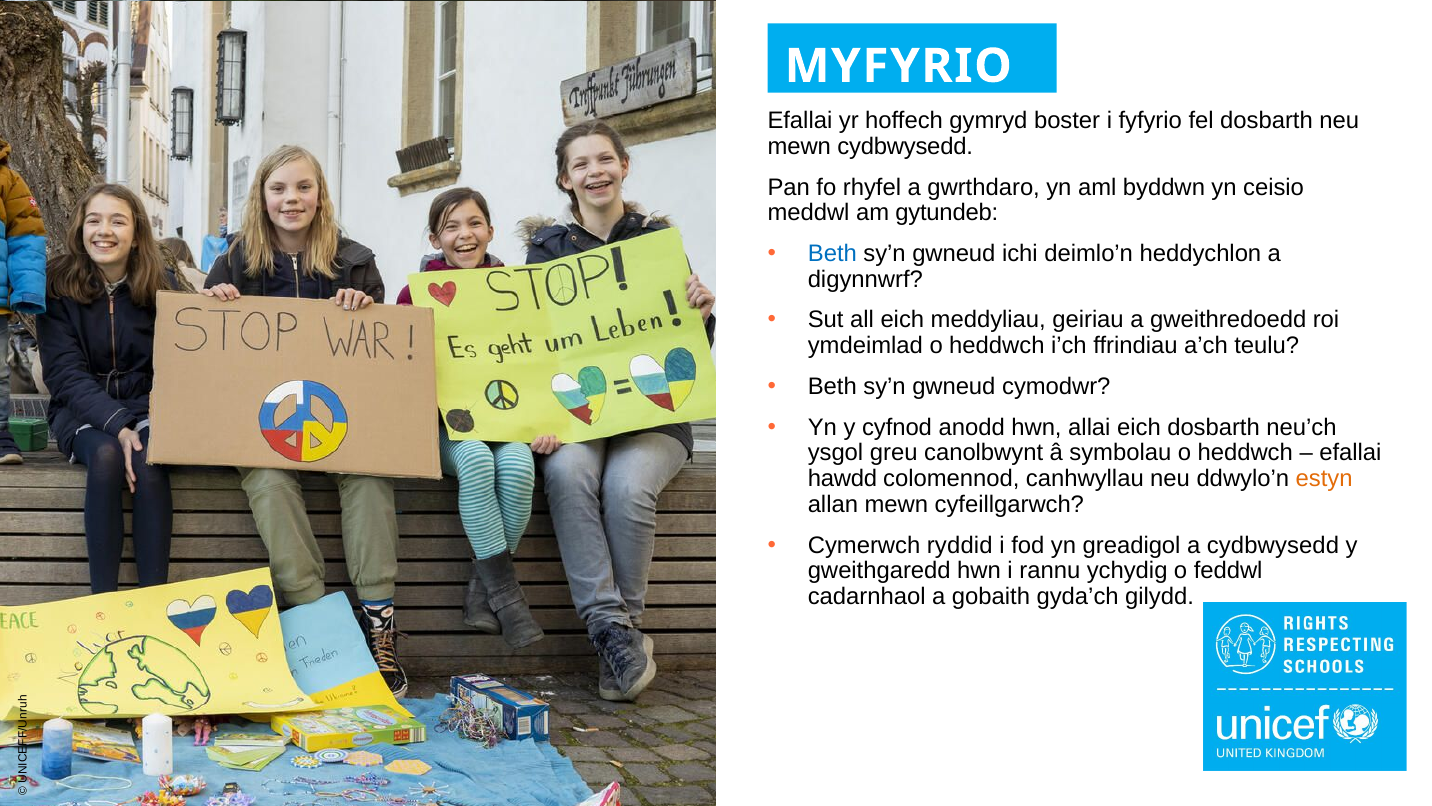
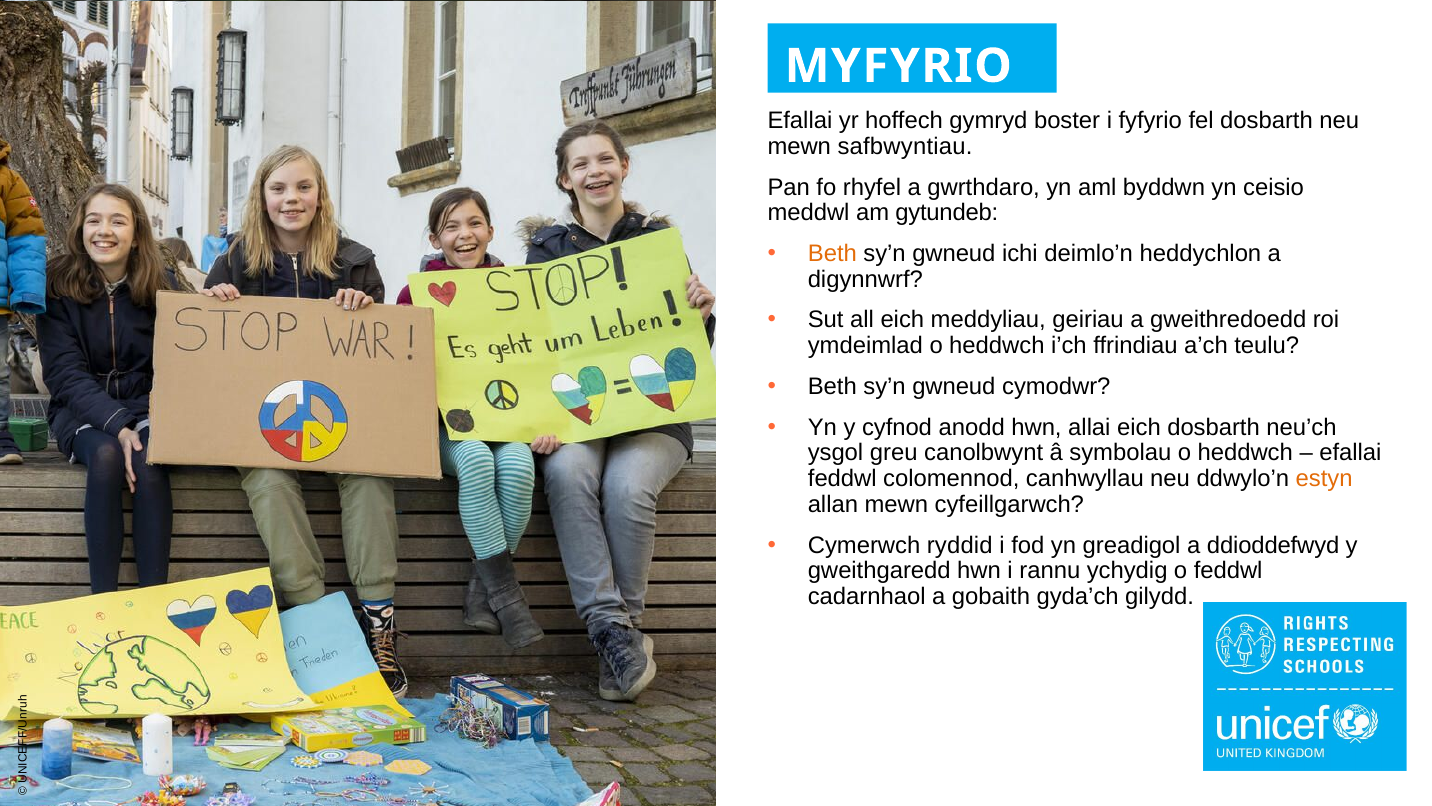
mewn cydbwysedd: cydbwysedd -> safbwyntiau (905, 146)
Beth colour: blue -> orange (832, 253)
hawdd: hawdd -> feddwl (842, 478)
a cydbwysedd: cydbwysedd -> ddioddefwyd (1273, 545)
